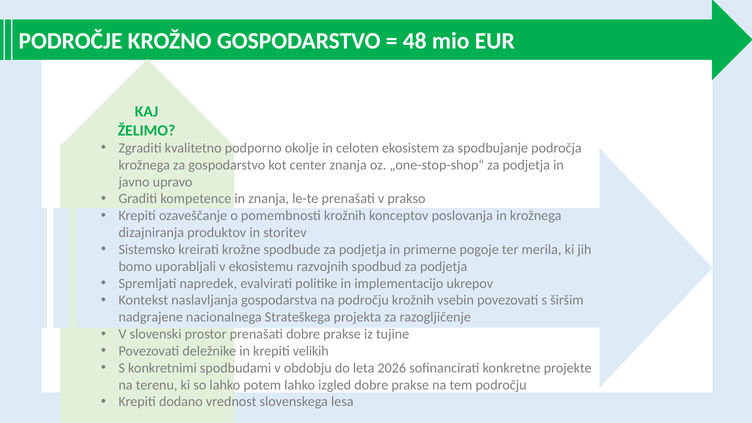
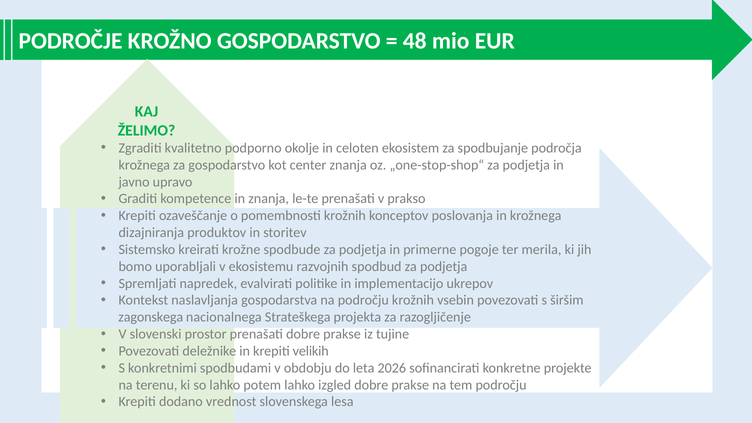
nadgrajene: nadgrajene -> zagonskega (151, 317)
